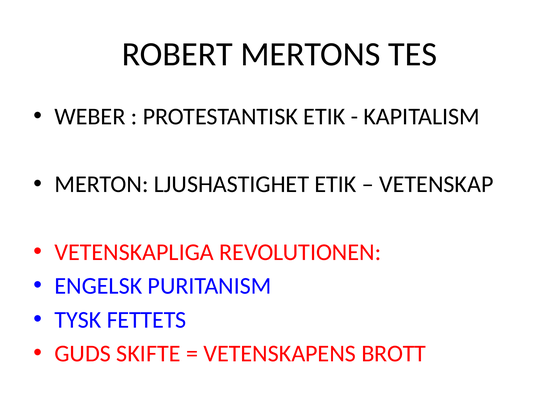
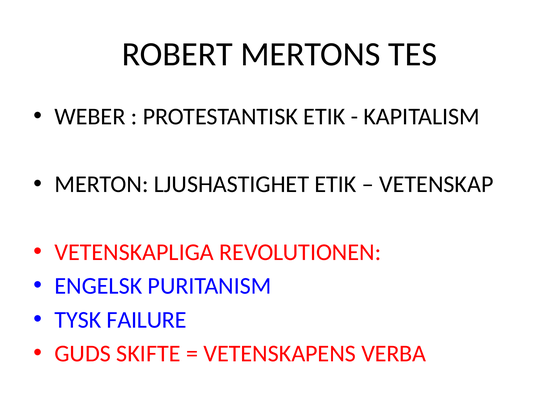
FETTETS: FETTETS -> FAILURE (147, 320)
BROTT: BROTT -> VERBA (394, 354)
